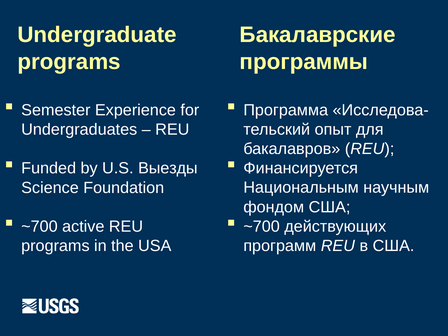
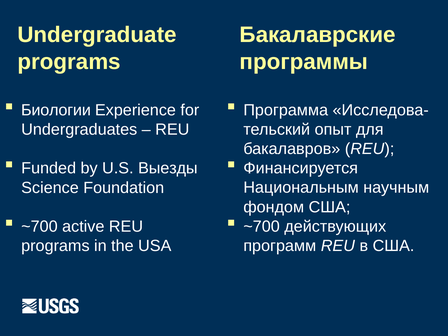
Semester: Semester -> Биологии (56, 110)
